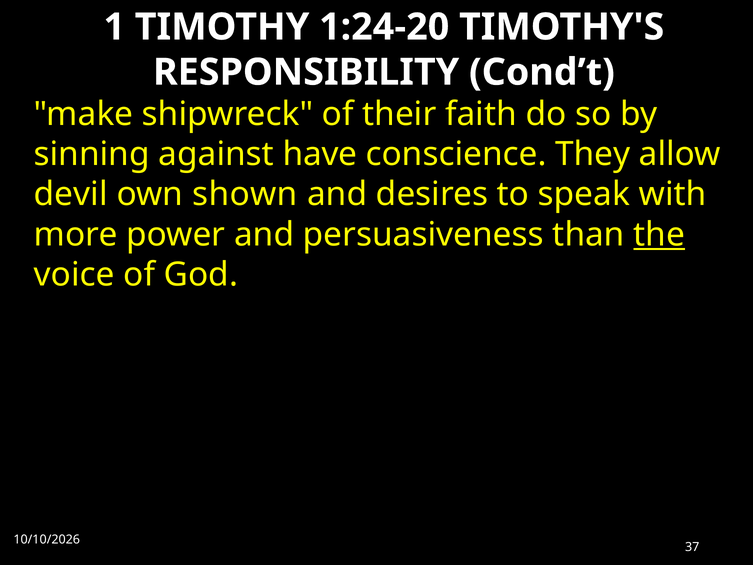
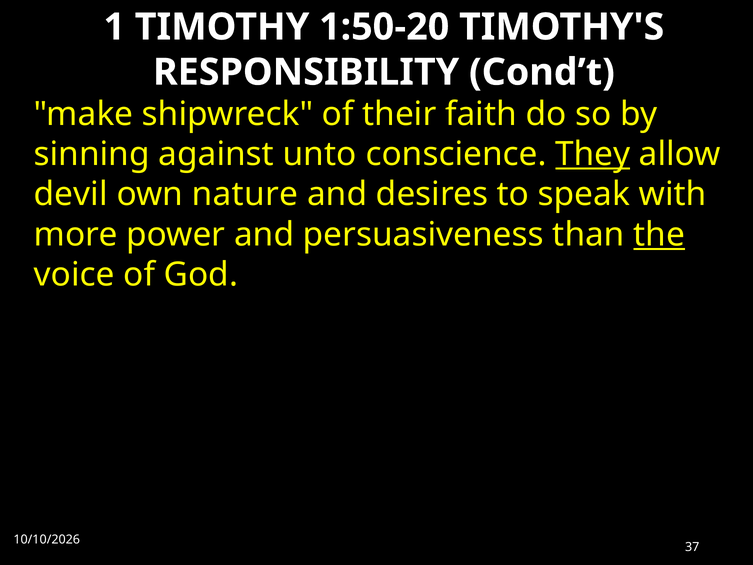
1:24-20: 1:24-20 -> 1:50-20 (384, 27)
have: have -> unto (320, 154)
They underline: none -> present (593, 154)
shown: shown -> nature (245, 194)
